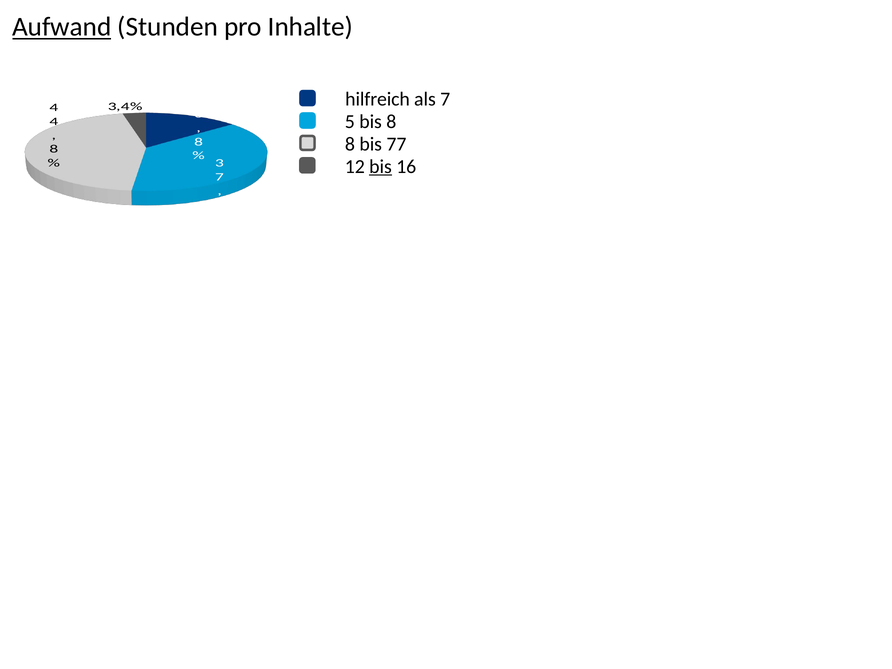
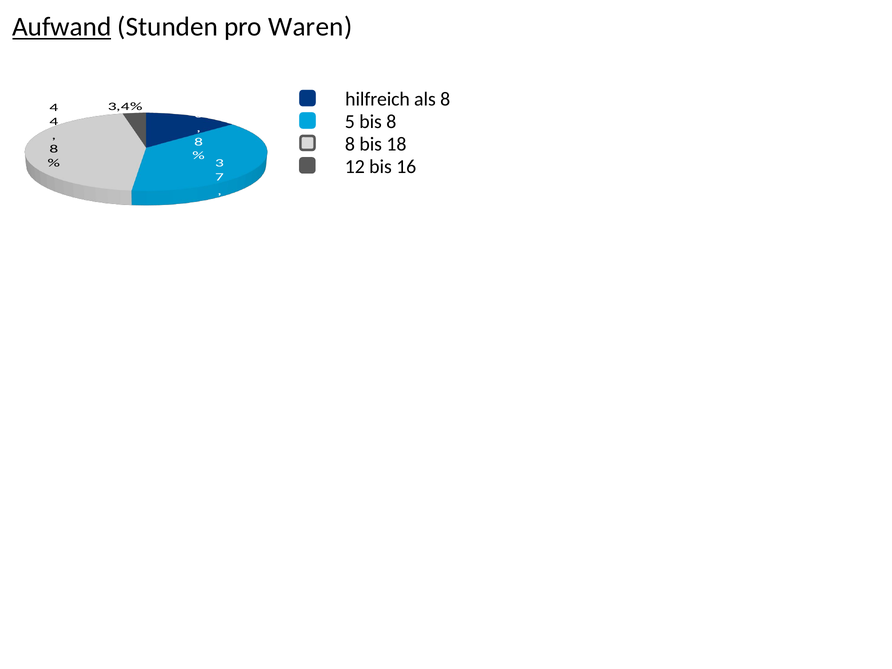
Inhalte: Inhalte -> Waren (310, 27)
als 7: 7 -> 8 (445, 99)
77: 77 -> 18 (396, 144)
bis underline: present -> none (380, 166)
